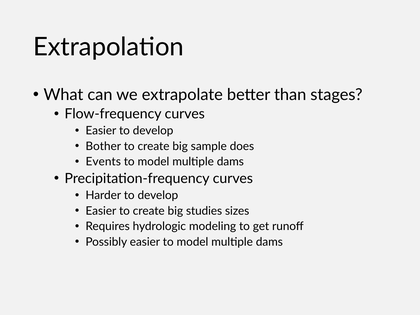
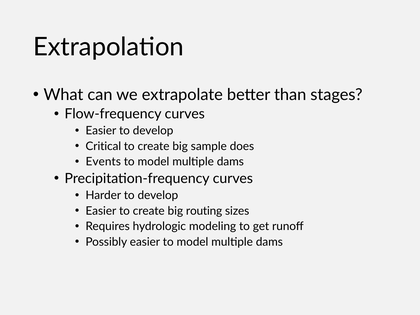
Bother: Bother -> Critical (103, 146)
studies: studies -> routing (204, 211)
